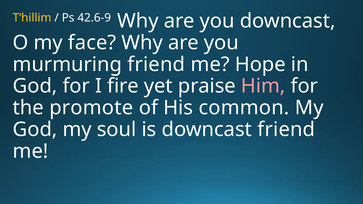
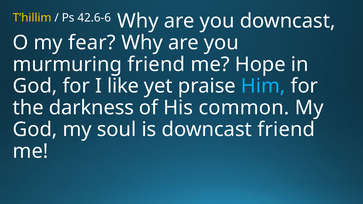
42.6-9: 42.6-9 -> 42.6-6 (94, 18)
face: face -> fear (92, 43)
fire: fire -> like (123, 86)
Him colour: pink -> light blue (263, 86)
promote: promote -> darkness (91, 108)
